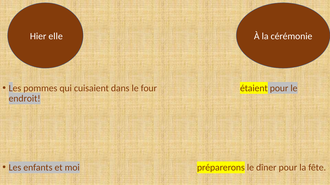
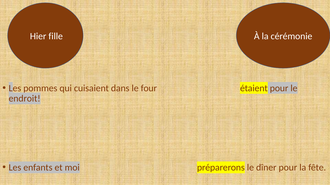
elle: elle -> fille (56, 36)
